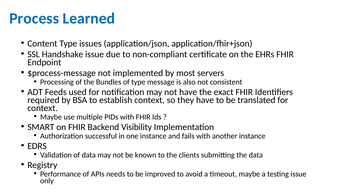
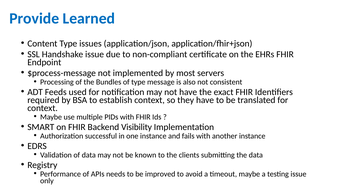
Process: Process -> Provide (34, 18)
